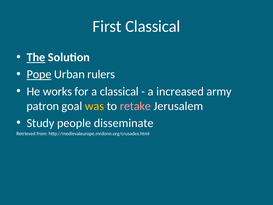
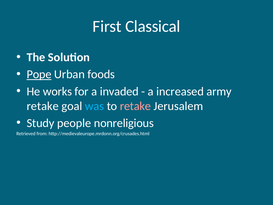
The underline: present -> none (36, 57)
rulers: rulers -> foods (101, 74)
a classical: classical -> invaded (119, 91)
patron: patron -> retake (43, 106)
was colour: yellow -> light blue (95, 106)
disseminate: disseminate -> nonreligious (124, 123)
